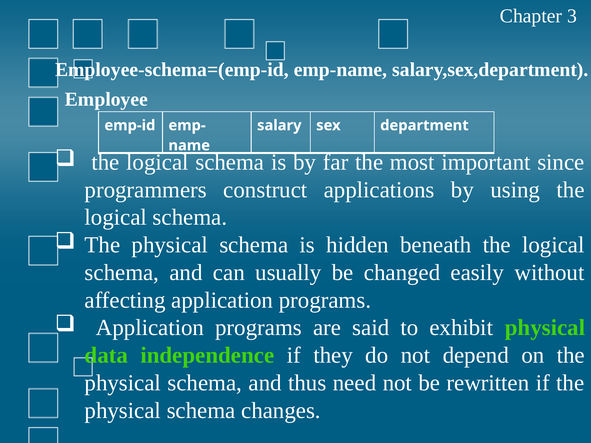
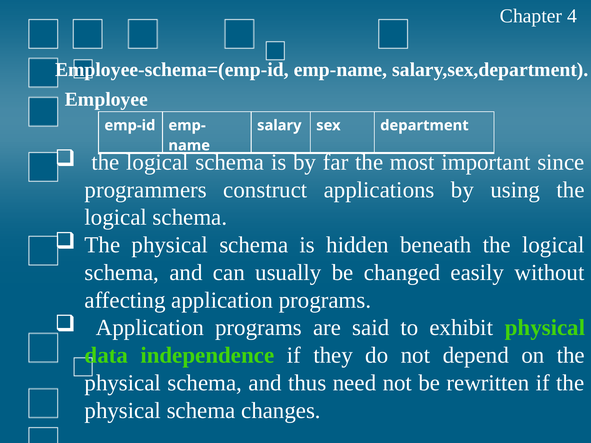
3: 3 -> 4 (572, 16)
